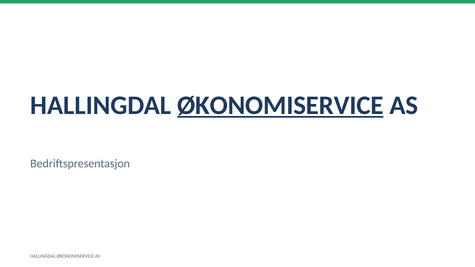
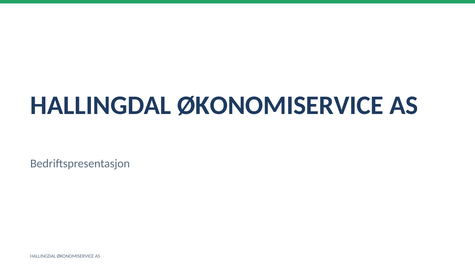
ØKONOMISERVICE underline: present -> none (280, 105)
